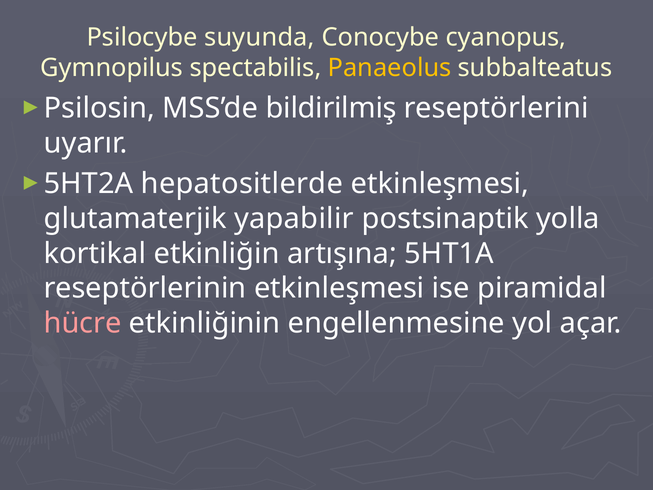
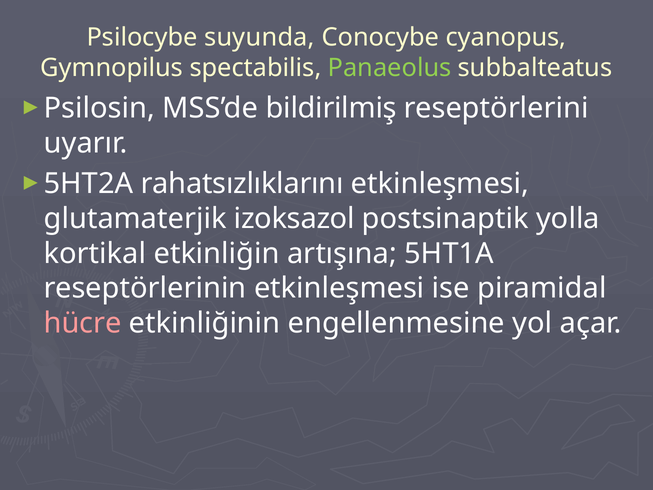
Panaeolus colour: yellow -> light green (390, 68)
hepatositlerde: hepatositlerde -> rahatsızlıklarını (242, 184)
yapabilir: yapabilir -> izoksazol (294, 219)
